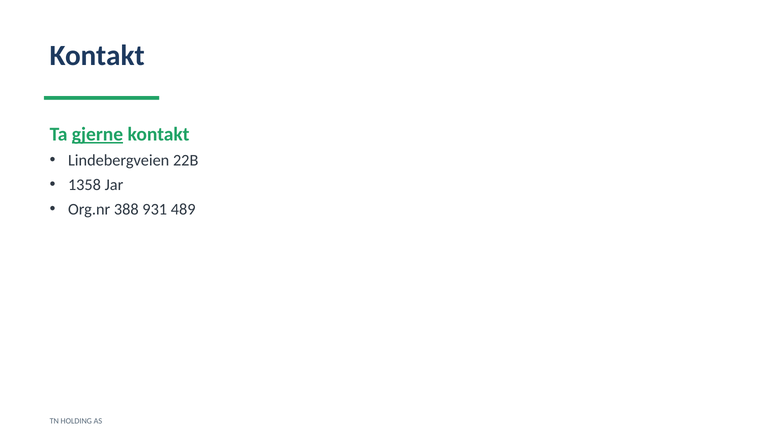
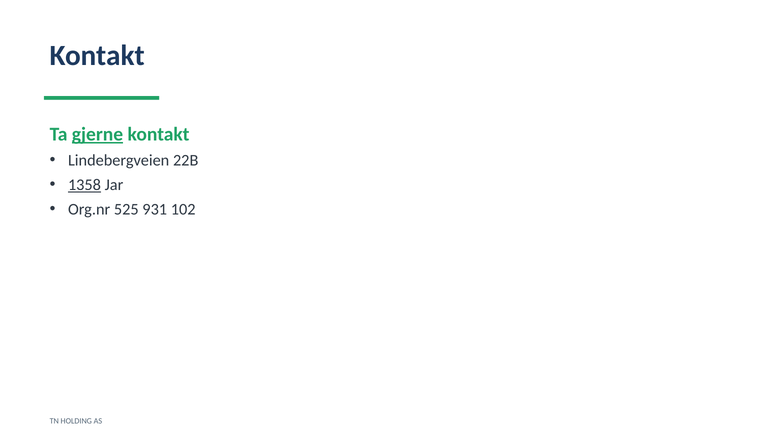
1358 underline: none -> present (84, 185)
388: 388 -> 525 (126, 209)
489: 489 -> 102 (183, 209)
